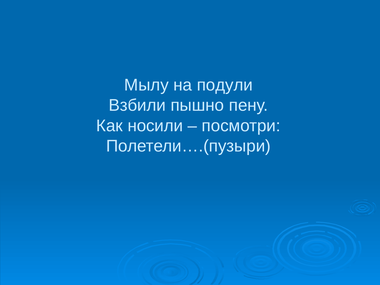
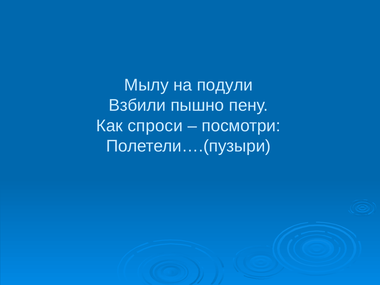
носили: носили -> спроси (155, 126)
